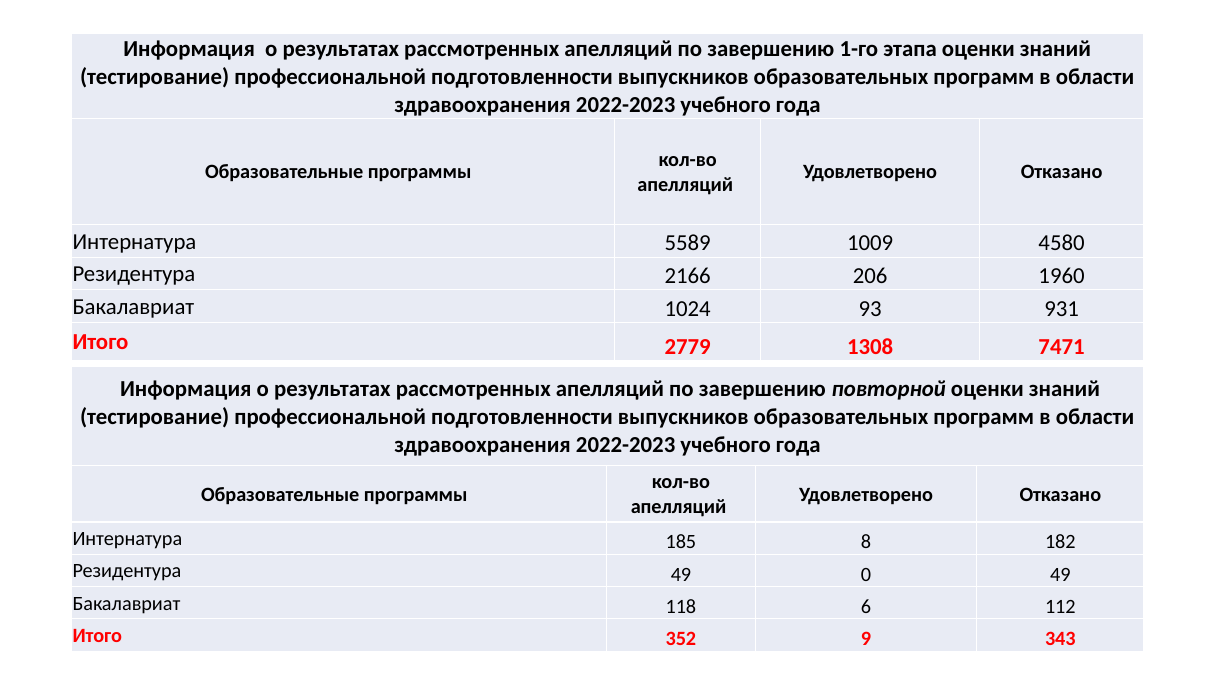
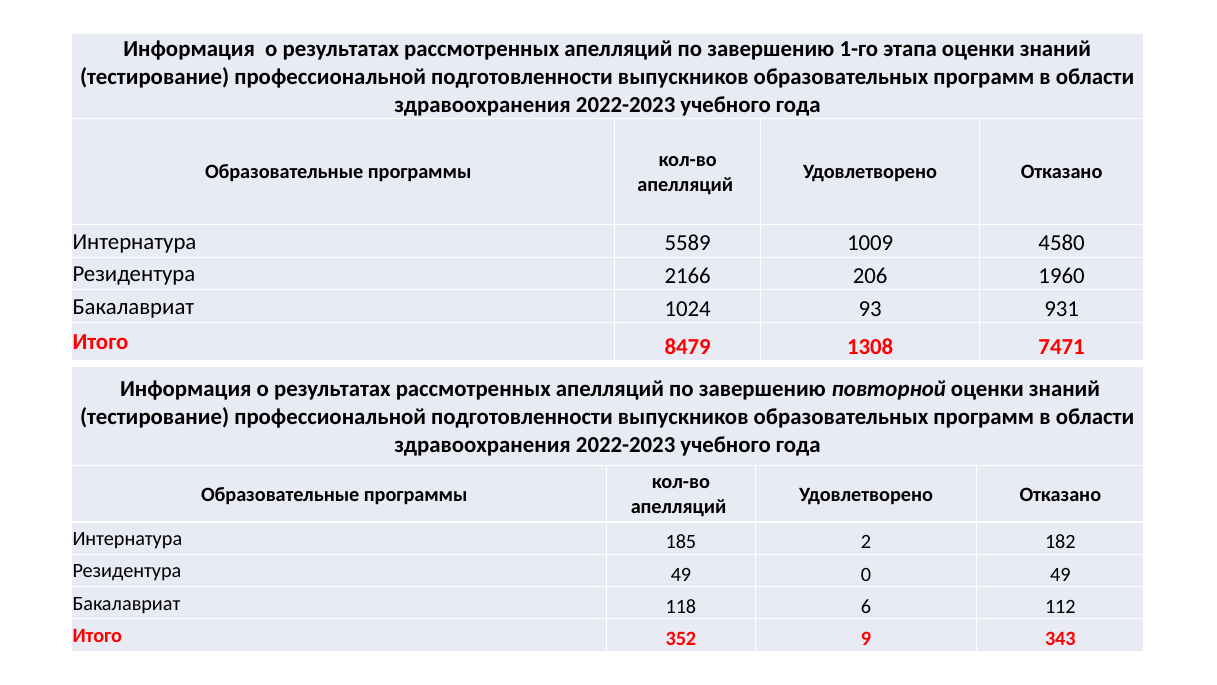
2779: 2779 -> 8479 (688, 347)
8: 8 -> 2 (866, 542)
